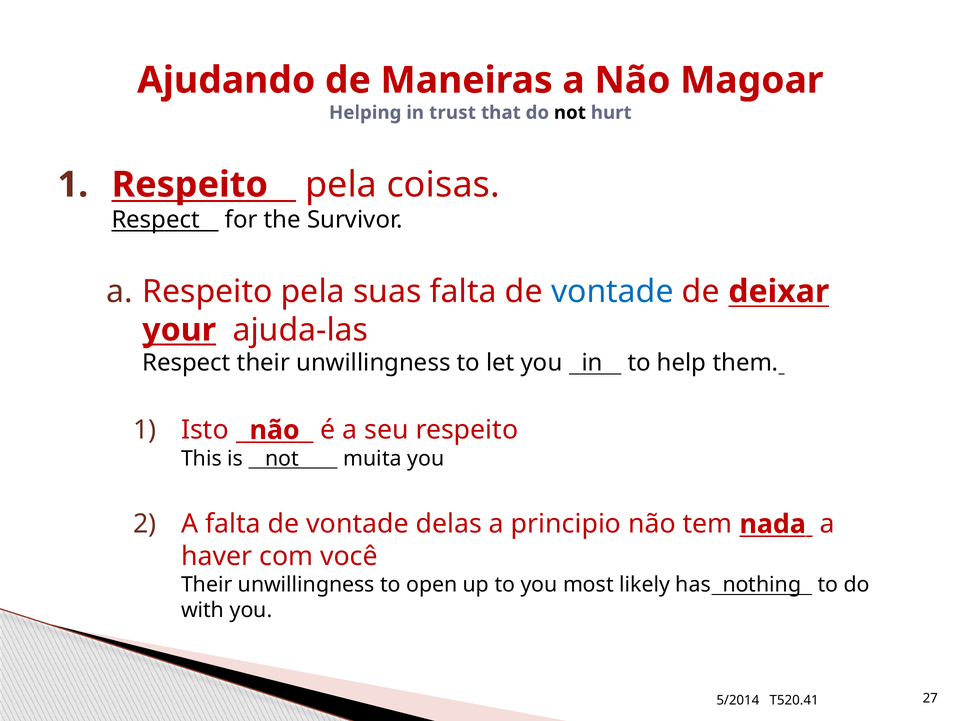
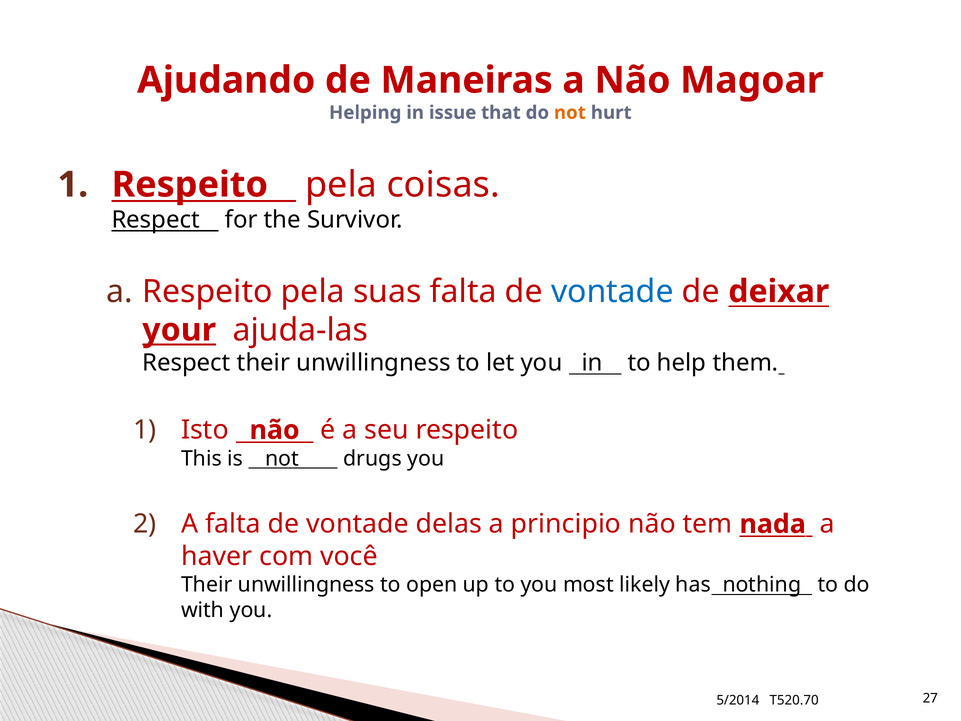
trust: trust -> issue (453, 113)
not colour: black -> orange (570, 113)
muita: muita -> drugs (372, 458)
T520.41: T520.41 -> T520.70 (794, 700)
